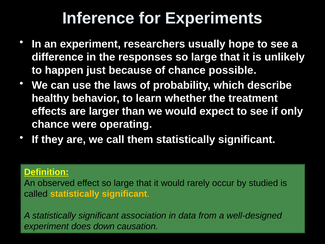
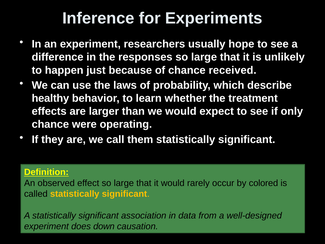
possible: possible -> received (233, 70)
studied: studied -> colored (263, 183)
